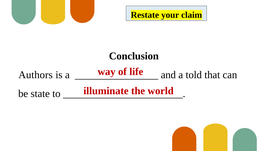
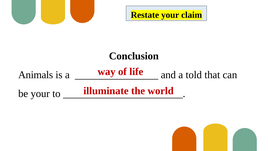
Authors: Authors -> Animals (36, 75)
be state: state -> your (40, 93)
